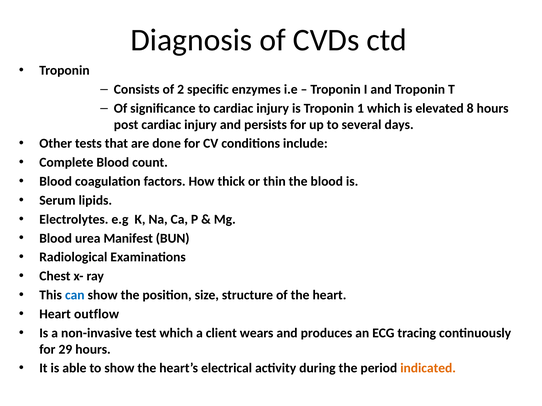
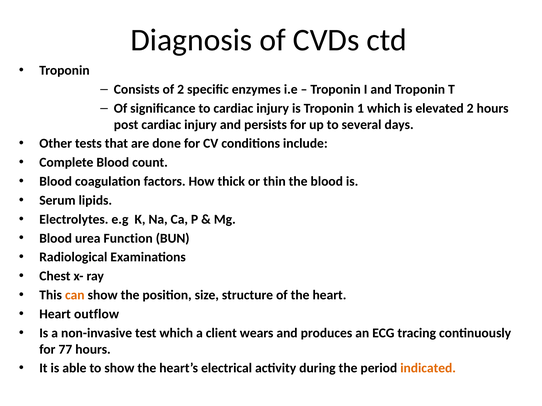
elevated 8: 8 -> 2 (470, 108)
Manifest: Manifest -> Function (128, 239)
can colour: blue -> orange (75, 295)
29: 29 -> 77 (65, 350)
